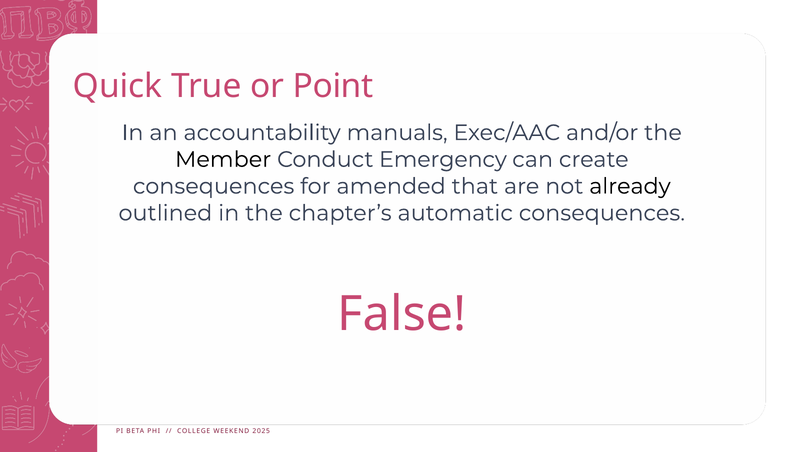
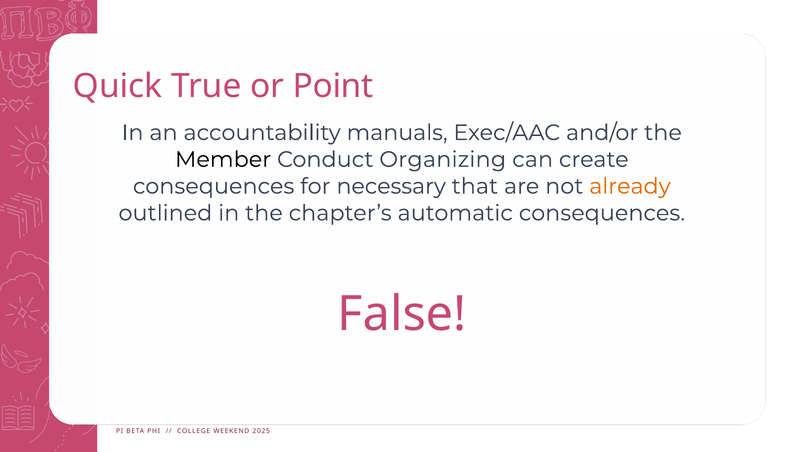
Emergency: Emergency -> Organizing (443, 160)
amended: amended -> necessary (391, 186)
already colour: black -> orange (630, 186)
